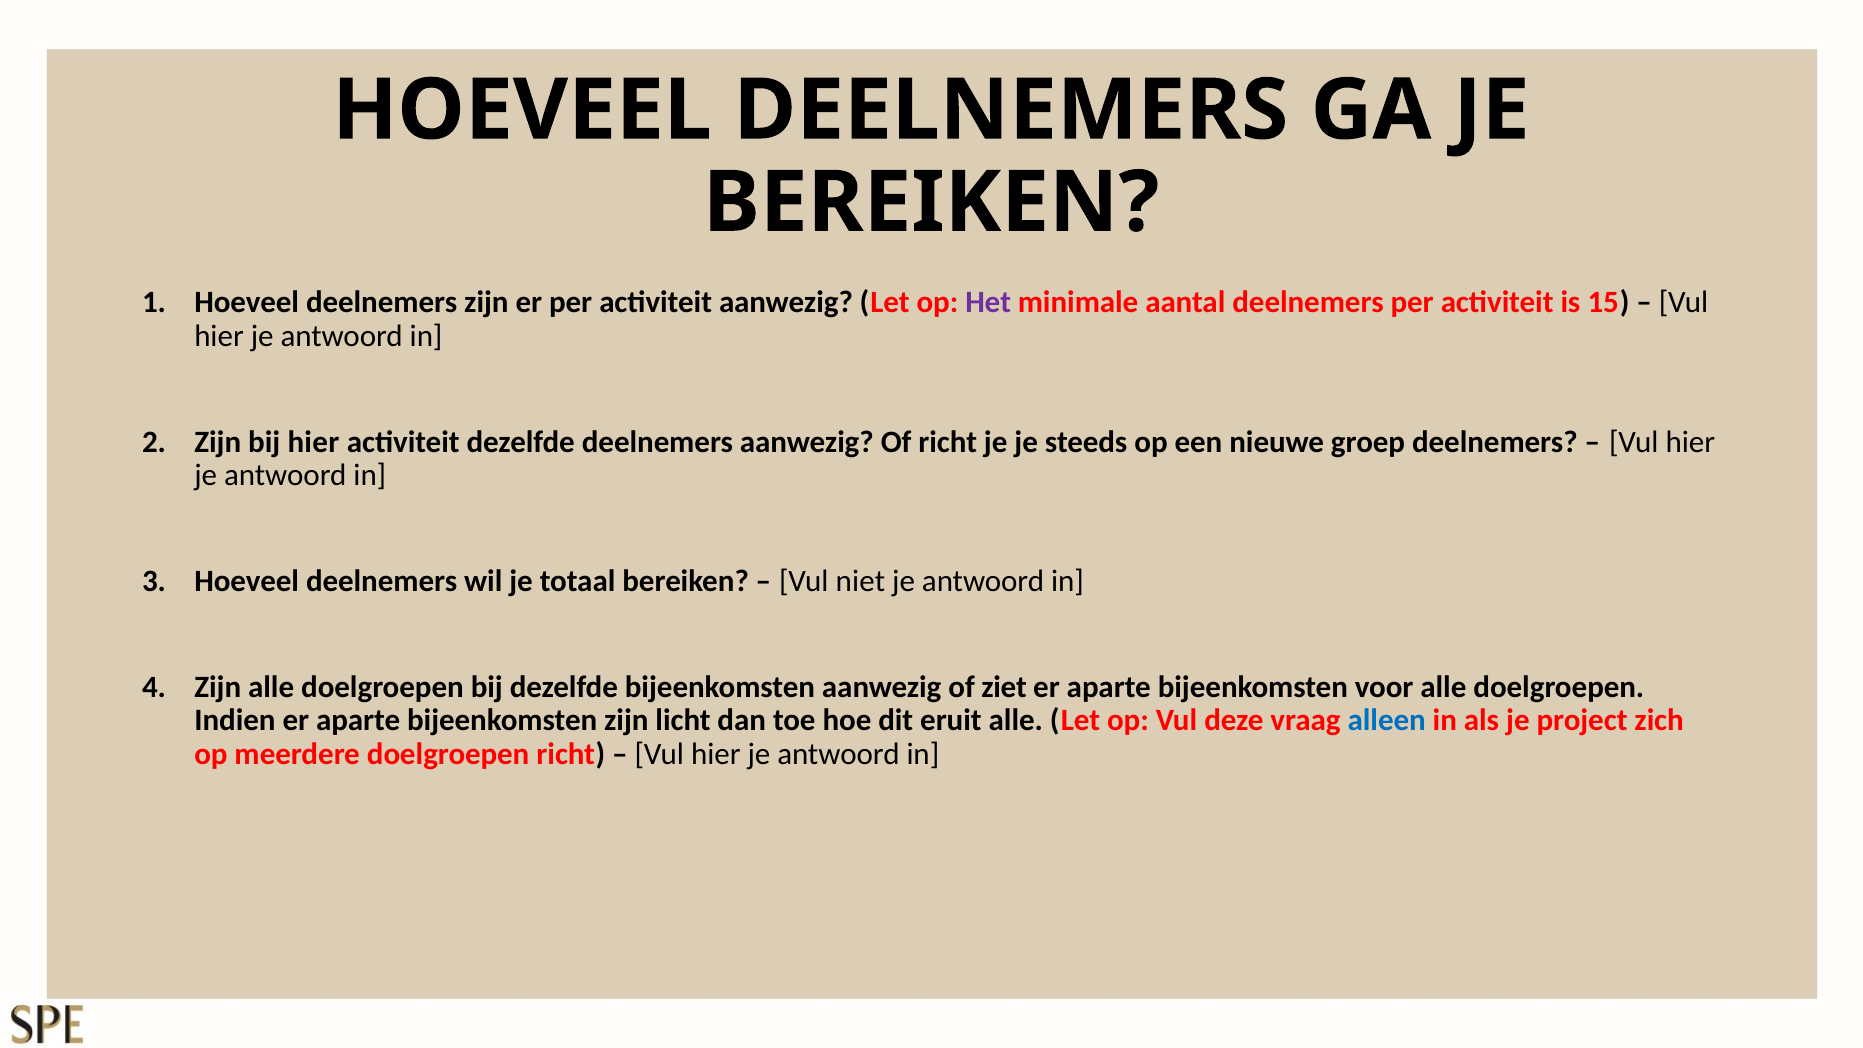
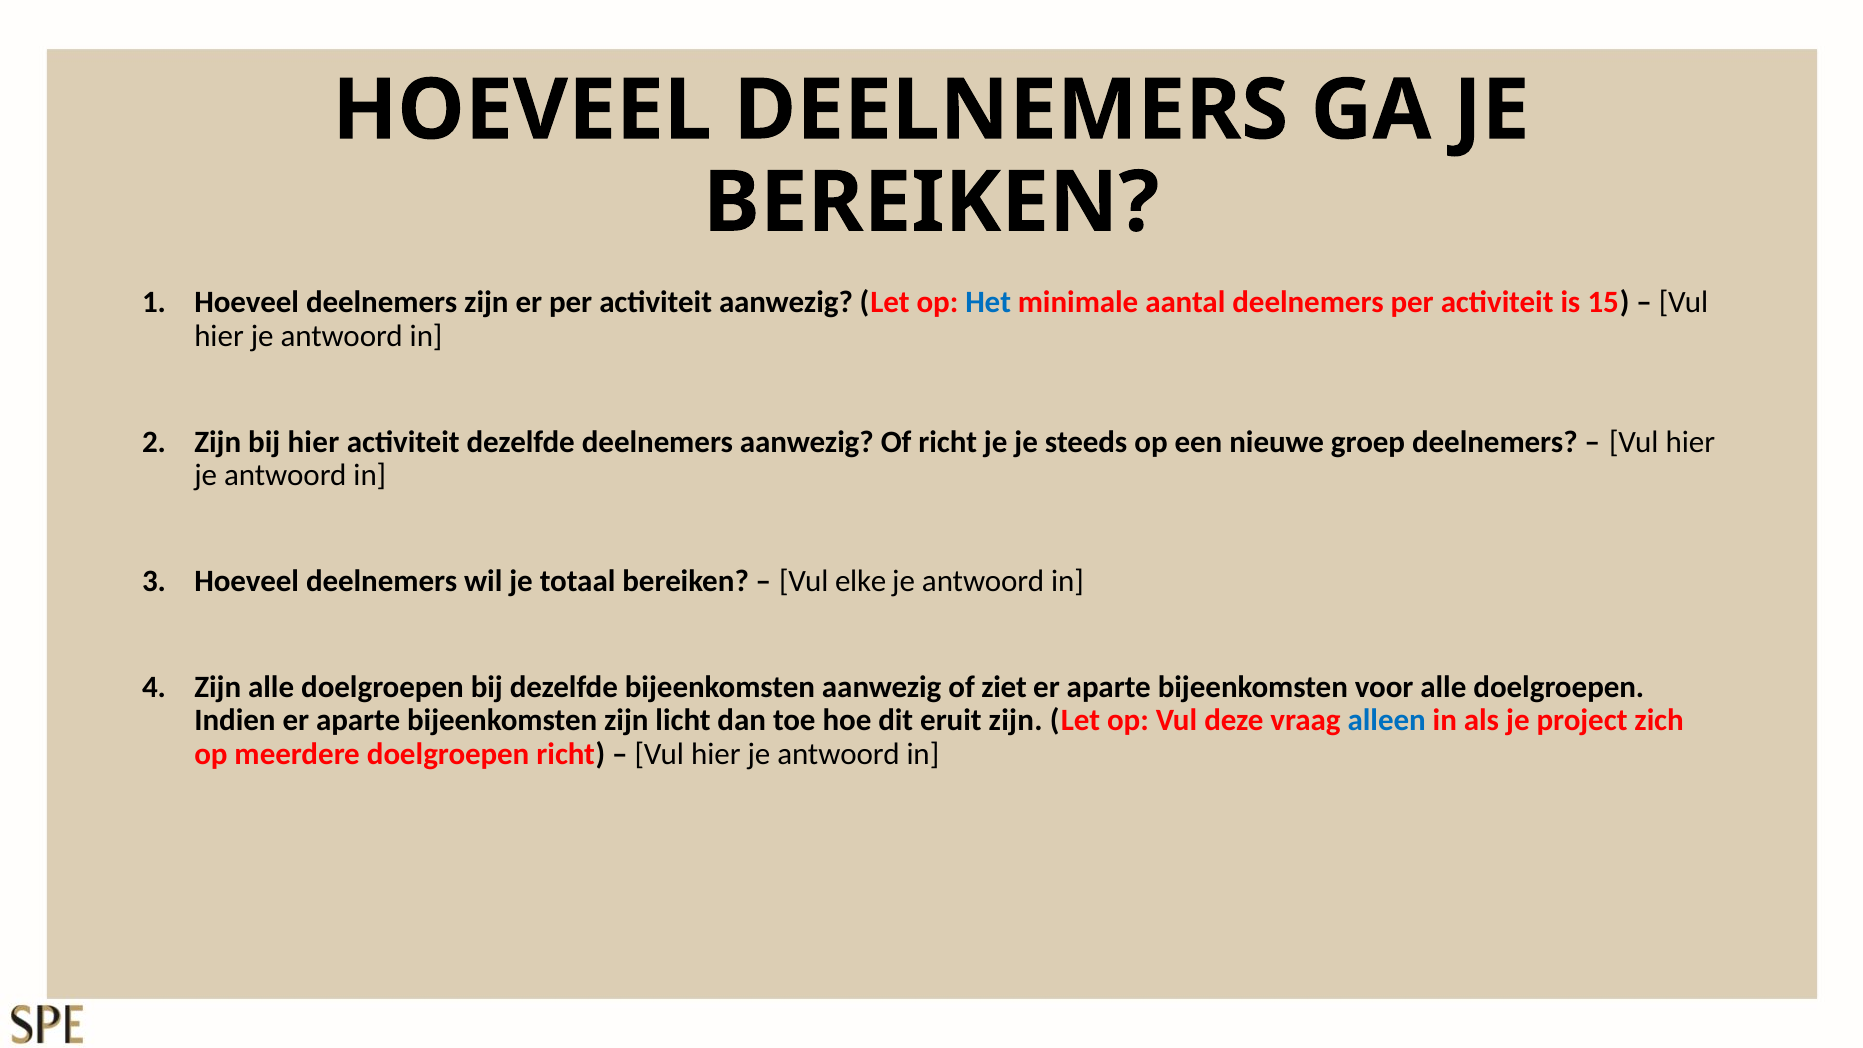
Het colour: purple -> blue (988, 302)
niet: niet -> elke (861, 581)
eruit alle: alle -> zijn (1016, 721)
